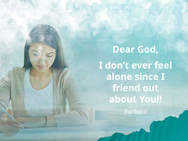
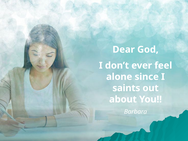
friend: friend -> saints (126, 88)
